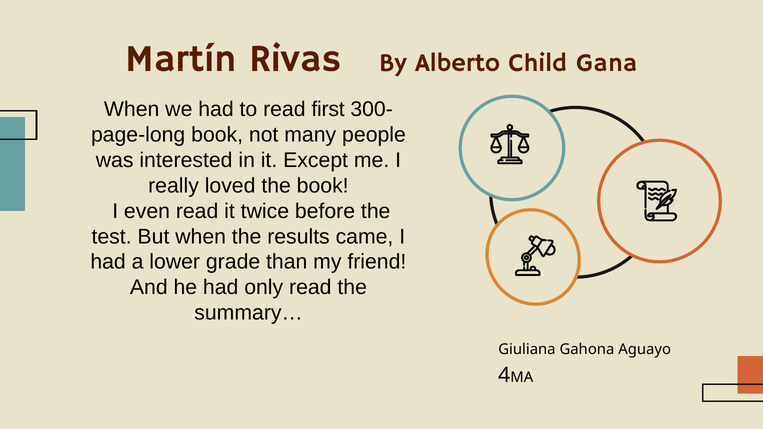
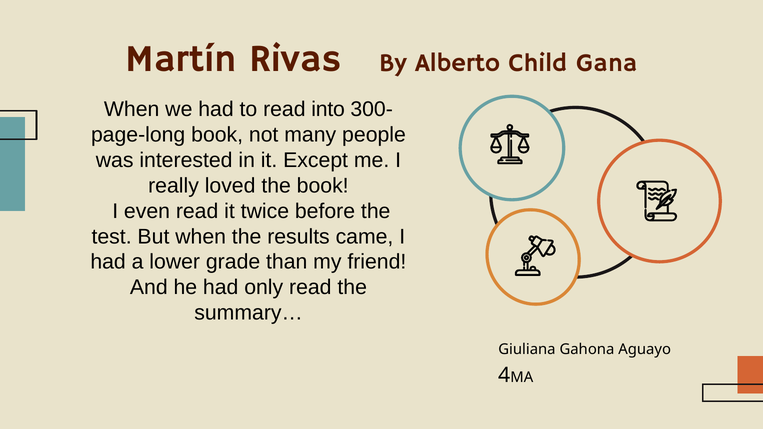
first: first -> into (328, 109)
